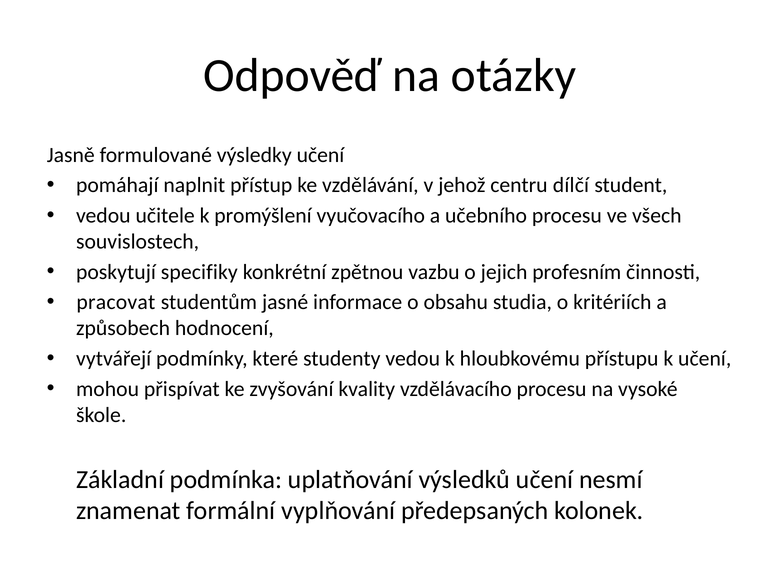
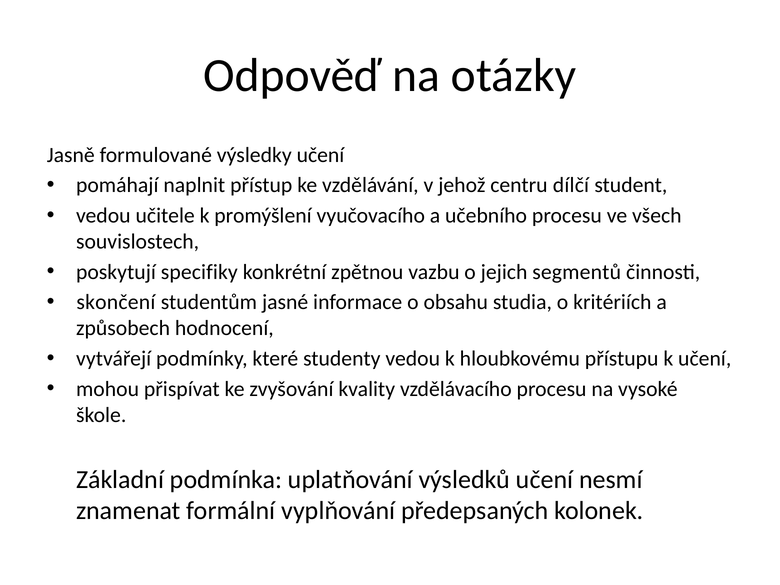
profesním: profesním -> segmentů (577, 272)
pracovat: pracovat -> skončení (116, 302)
